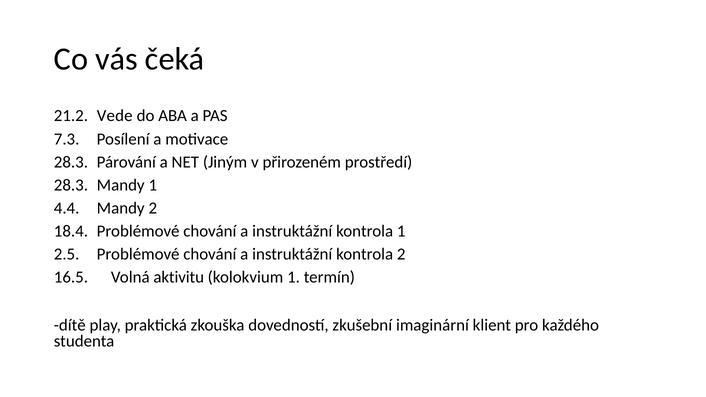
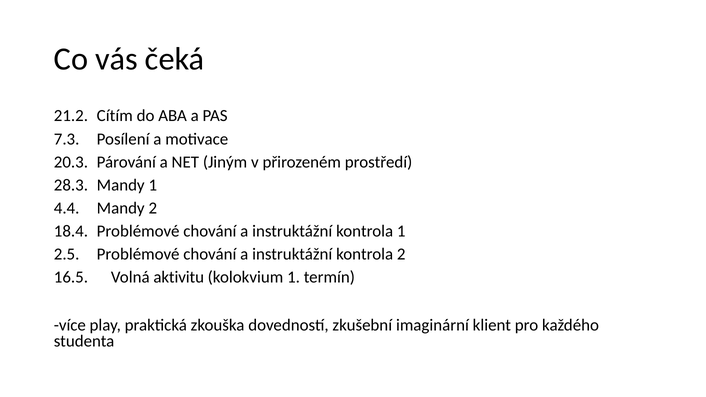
Vede: Vede -> Cítím (115, 116)
28.3: 28.3 -> 20.3 (71, 162)
dítě: dítě -> více (70, 325)
